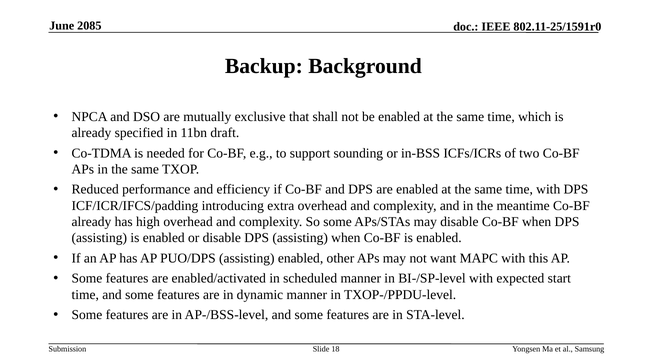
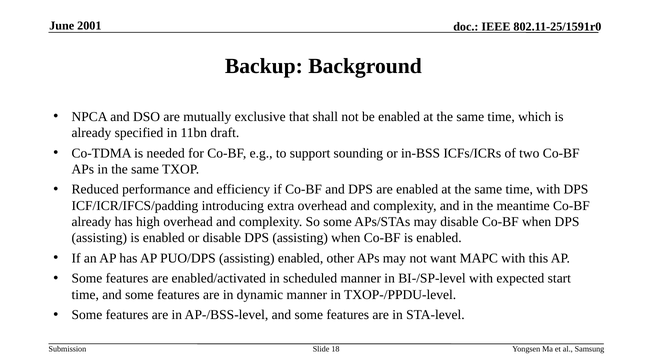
2085: 2085 -> 2001 (89, 26)
